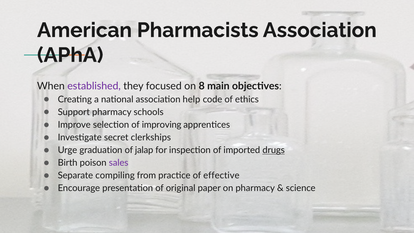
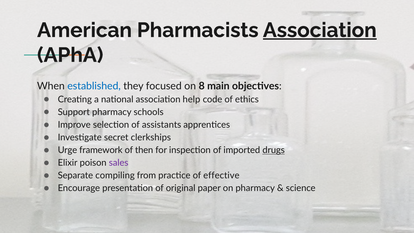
Association underline: none -> present (320, 30)
established colour: purple -> blue (94, 86)
improving: improving -> assistants (162, 125)
graduation: graduation -> framework (101, 150)
jalap: jalap -> then (144, 150)
Birth: Birth -> Elixir (68, 163)
